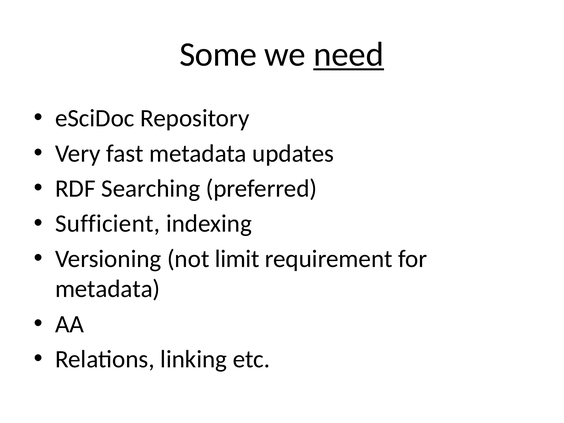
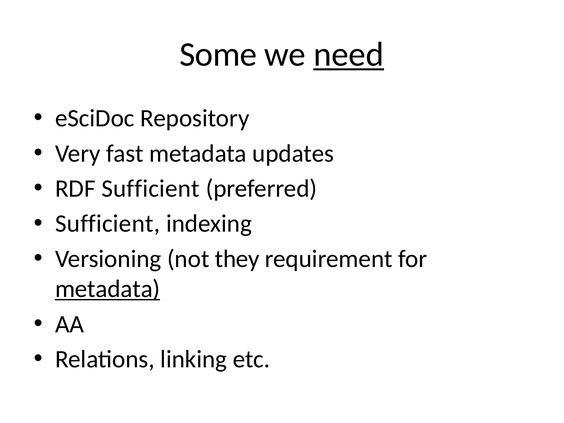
RDF Searching: Searching -> Sufficient (151, 189)
limit: limit -> they (237, 259)
metadata underline: none -> present (108, 289)
